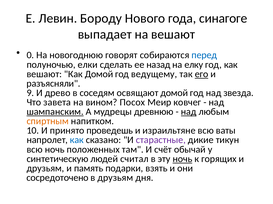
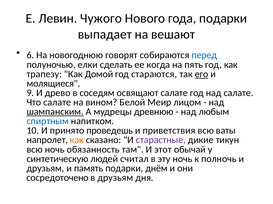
Бороду: Бороду -> Чужого (101, 18)
года синагоге: синагоге -> подарки (223, 18)
0: 0 -> 6 (30, 55)
назад: назад -> когда (158, 65)
елку: елку -> пять (194, 65)
вешают: вешают -> трапезу (44, 74)
ведущему: ведущему -> стараются (154, 74)
разъясняли: разъясняли -> молящиеся (53, 84)
освящают домой: домой -> салате (174, 93)
над звезда: звезда -> салате (238, 93)
Что завета: завета -> салате (57, 103)
Посох: Посох -> Белой (132, 103)
ковчег: ковчег -> лицом (187, 103)
над underline: present -> none (189, 112)
спиртным colour: orange -> blue (48, 122)
израильтяне: израильтяне -> приветствия (169, 131)
как colour: blue -> orange (77, 140)
положенных: положенных -> обязанность (93, 150)
счёт: счёт -> этот (163, 150)
ночь underline: present -> none (182, 159)
горящих: горящих -> полночь (219, 159)
взять: взять -> днём (157, 169)
